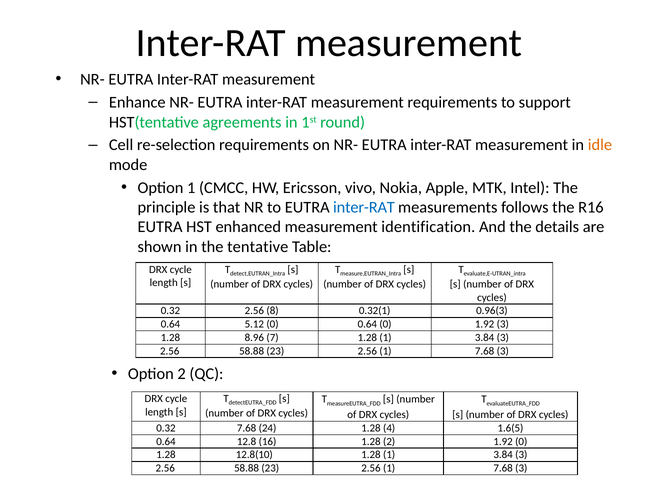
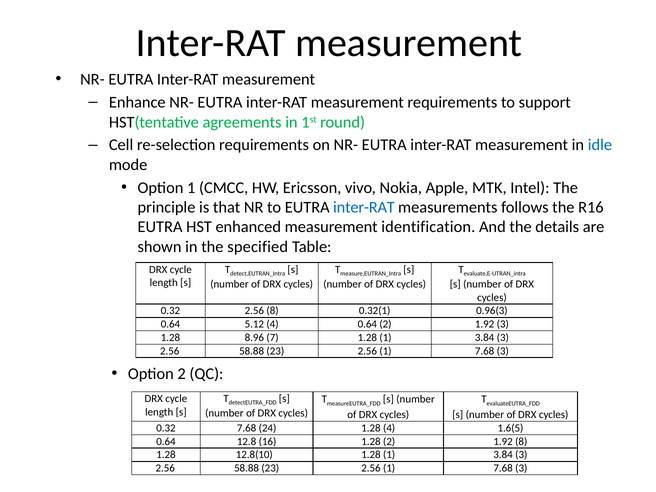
idle colour: orange -> blue (600, 145)
tentative: tentative -> specified (258, 247)
5.12 0: 0 -> 4 (272, 324)
0.64 0: 0 -> 2 (385, 324)
1.92 0: 0 -> 8 (521, 441)
